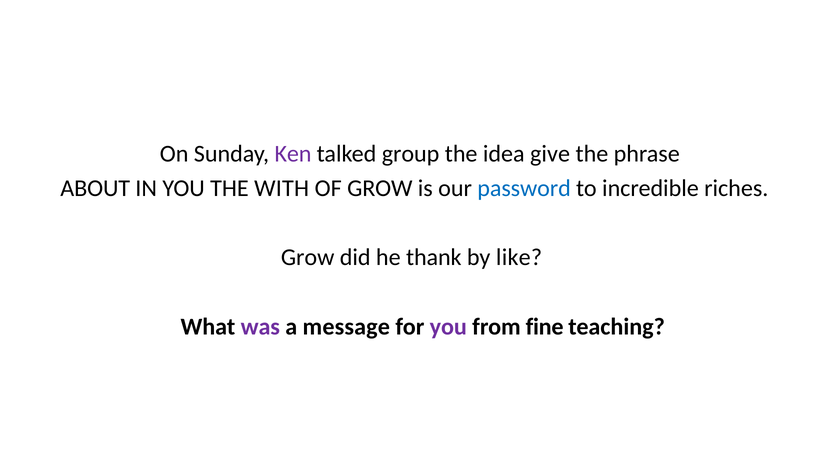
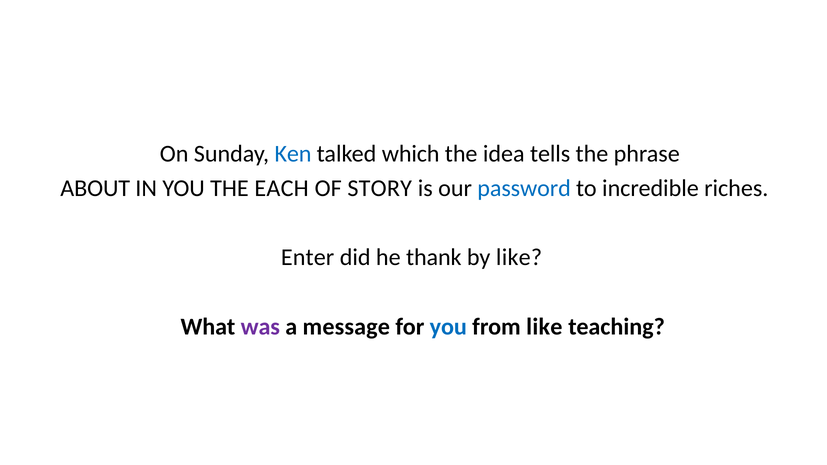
Ken colour: purple -> blue (293, 154)
group: group -> which (411, 154)
give: give -> tells (550, 154)
WITH: WITH -> EACH (282, 188)
OF GROW: GROW -> STORY (380, 188)
Grow: Grow -> Enter (308, 258)
you colour: purple -> blue (448, 327)
from fine: fine -> like (544, 327)
